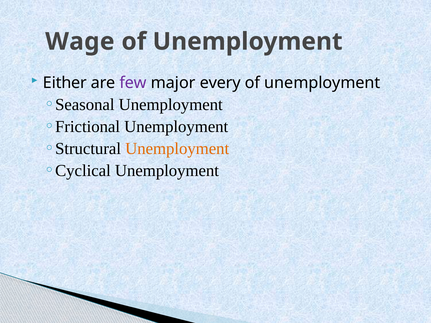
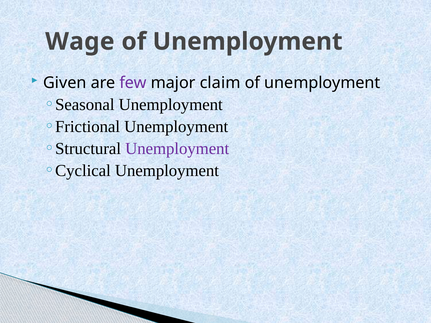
Either: Either -> Given (65, 83)
every: every -> claim (220, 83)
Unemployment colour: orange -> purple (177, 149)
